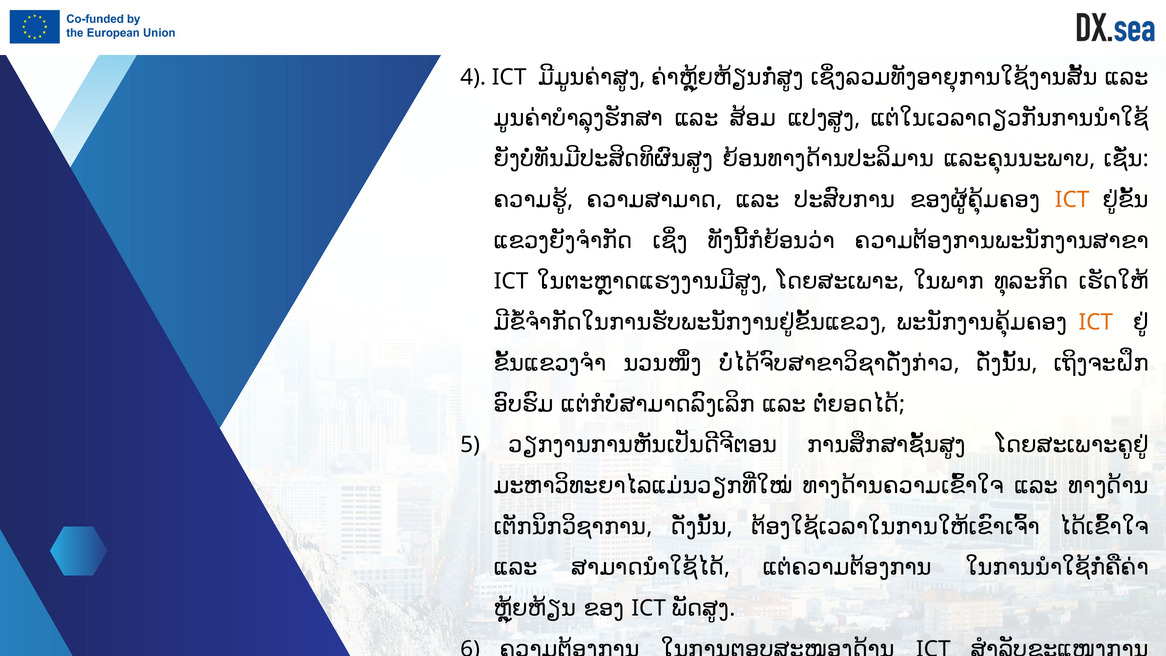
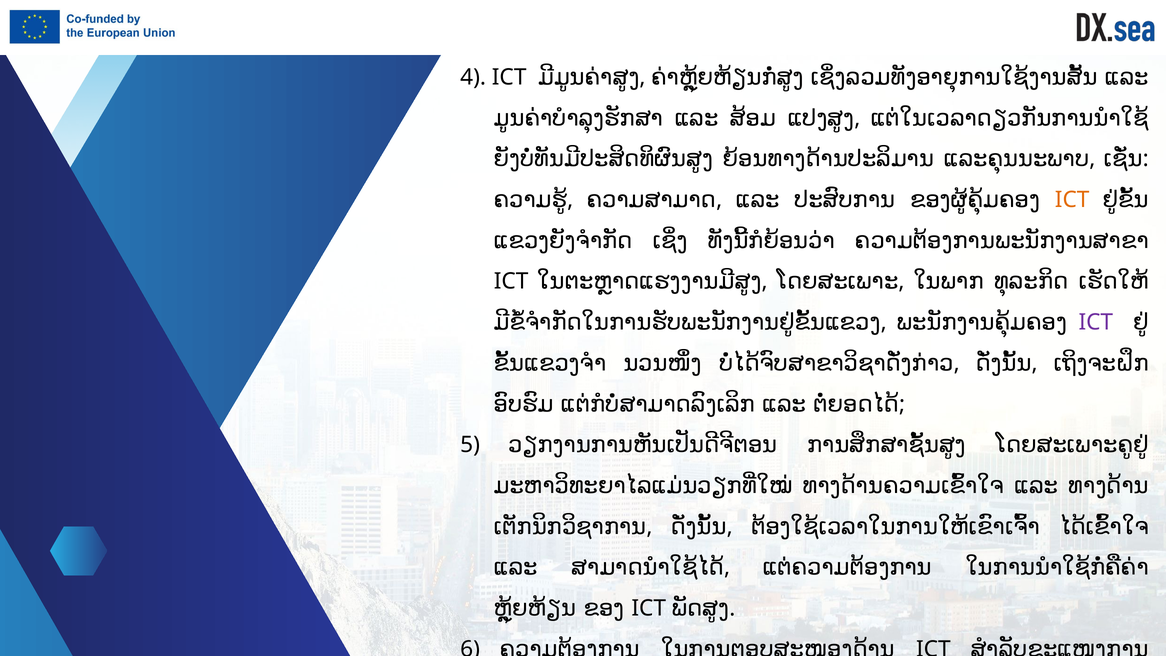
ICT colour: orange -> purple (1096, 322)
